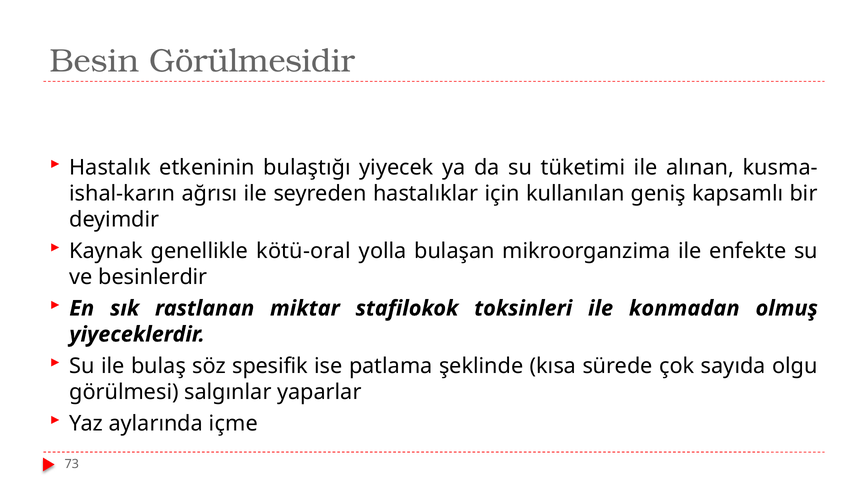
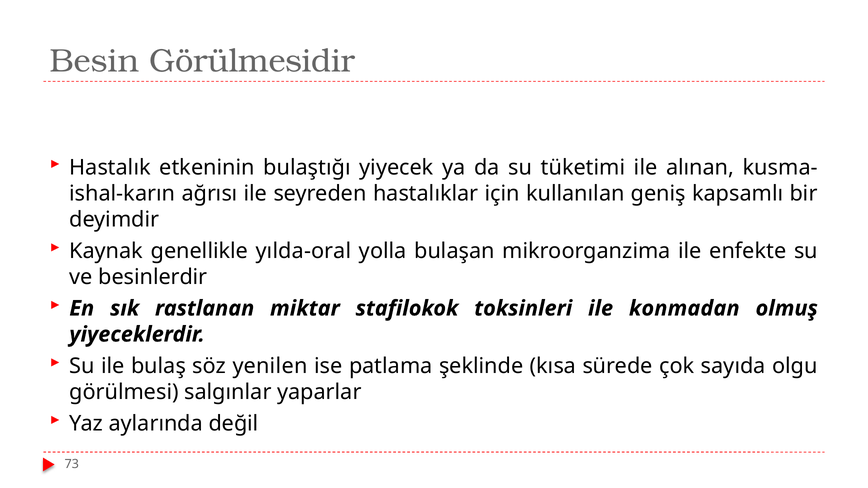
kötü-oral: kötü-oral -> yılda-oral (304, 251)
spesifik: spesifik -> yenilen (270, 366)
içme: içme -> değil (234, 424)
